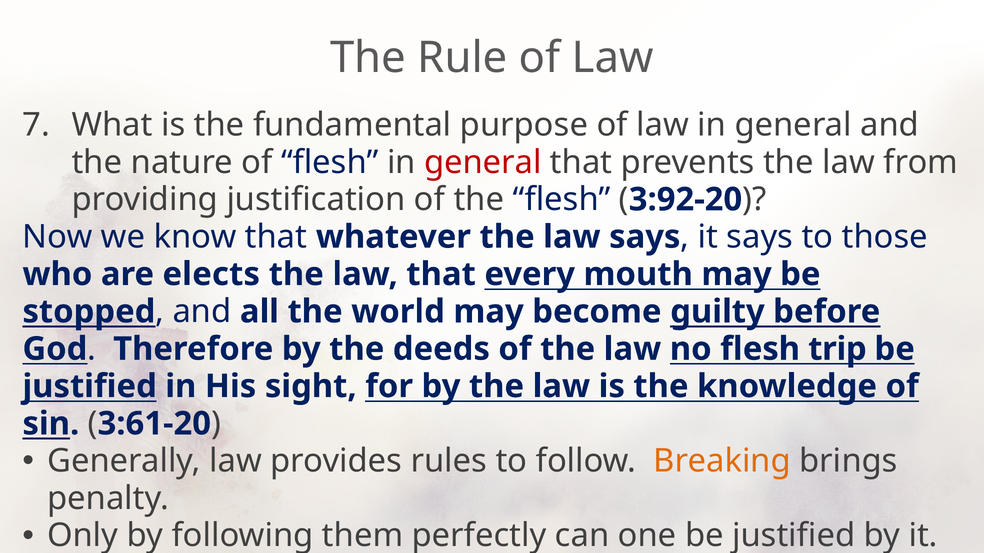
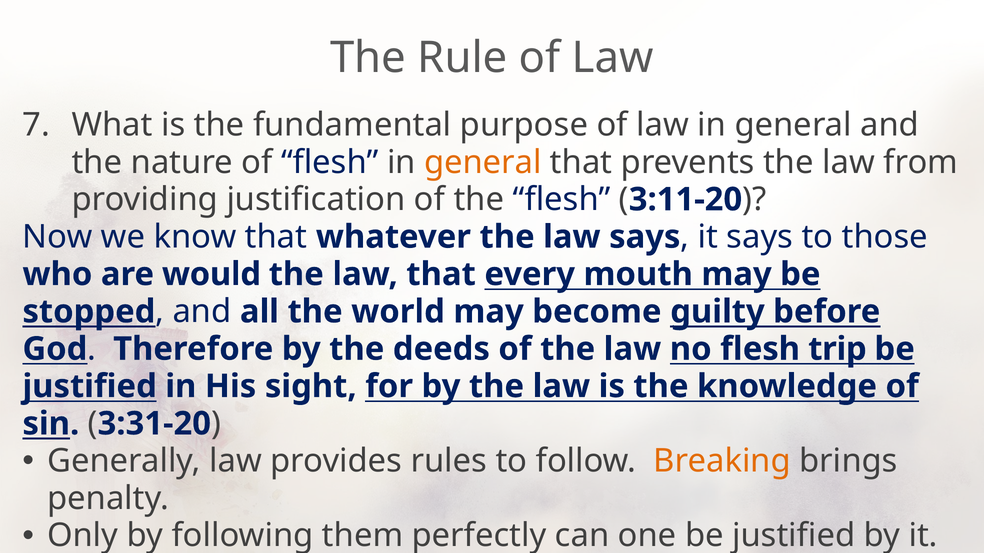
general colour: red -> orange (483, 162)
3:92-20: 3:92-20 -> 3:11-20 (685, 200)
elects: elects -> would (211, 274)
3:61-20: 3:61-20 -> 3:31-20 (154, 424)
